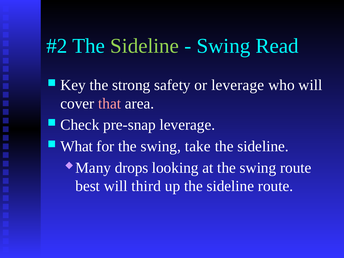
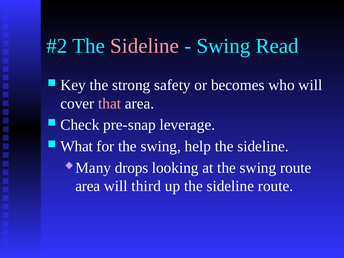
Sideline colour: light green -> pink (145, 46)
or leverage: leverage -> becomes (238, 85)
take: take -> help (198, 146)
best: best -> area (88, 186)
